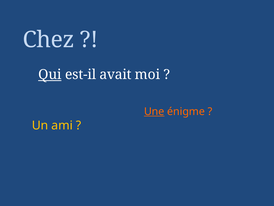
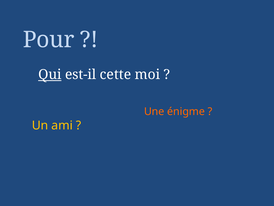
Chez: Chez -> Pour (49, 40)
avait: avait -> cette (115, 74)
Une underline: present -> none (154, 111)
